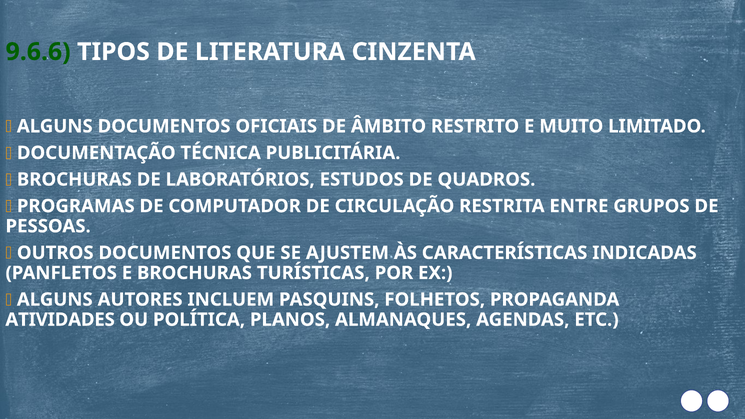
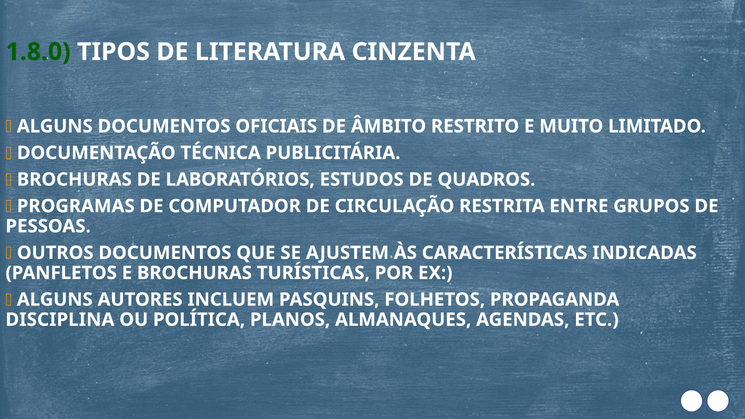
9.6.6: 9.6.6 -> 1.8.0 (38, 52)
ATIVIDADES: ATIVIDADES -> DISCIPLINA (60, 320)
